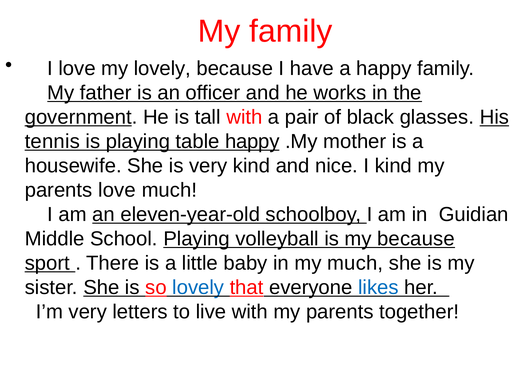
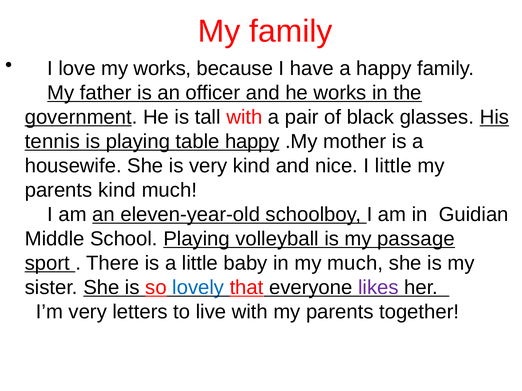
my lovely: lovely -> works (162, 68)
I kind: kind -> little (393, 166)
parents love: love -> kind (117, 190)
my because: because -> passage (416, 239)
likes colour: blue -> purple (378, 288)
